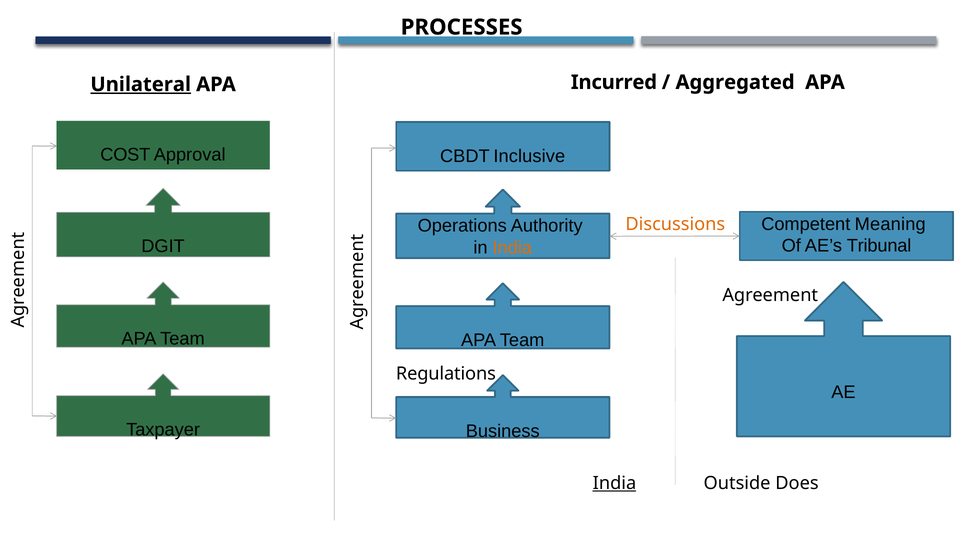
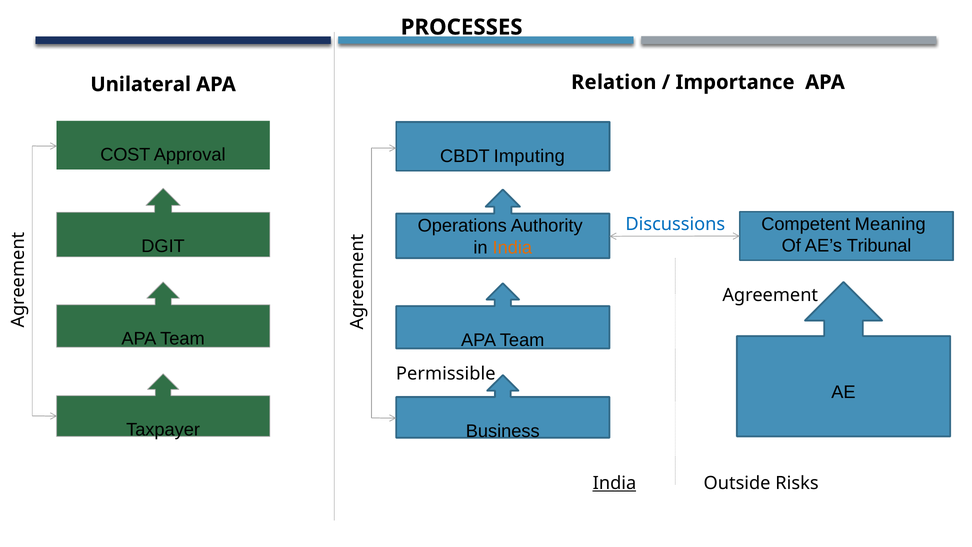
Incurred: Incurred -> Relation (614, 82)
Aggregated: Aggregated -> Importance (735, 82)
Unilateral underline: present -> none (141, 84)
Inclusive: Inclusive -> Imputing (529, 156)
Discussions colour: orange -> blue (675, 224)
Regulations: Regulations -> Permissible (446, 374)
Does: Does -> Risks (797, 483)
